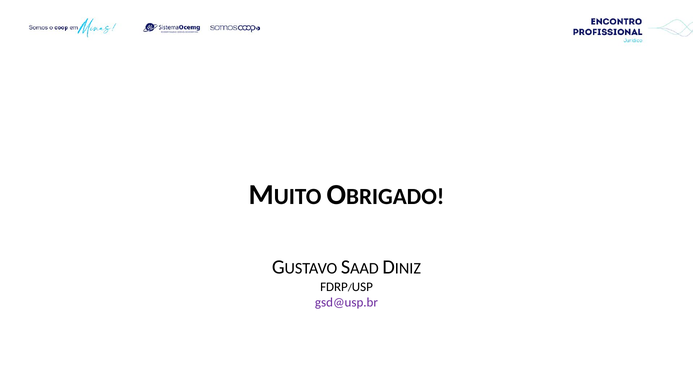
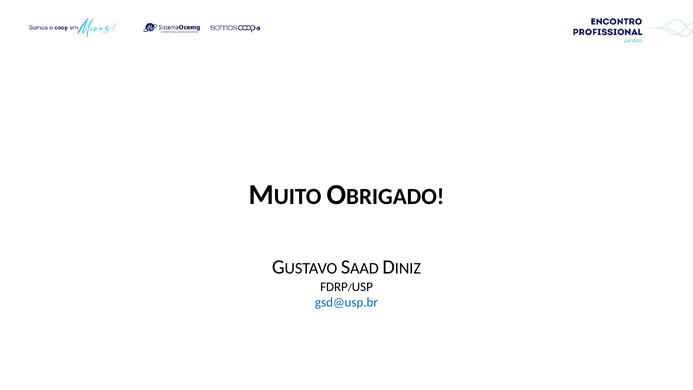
gsd@usp.br colour: purple -> blue (346, 302)
